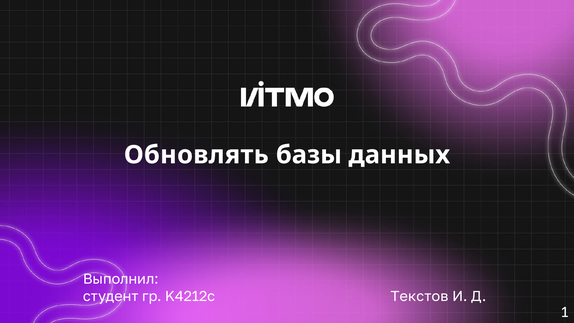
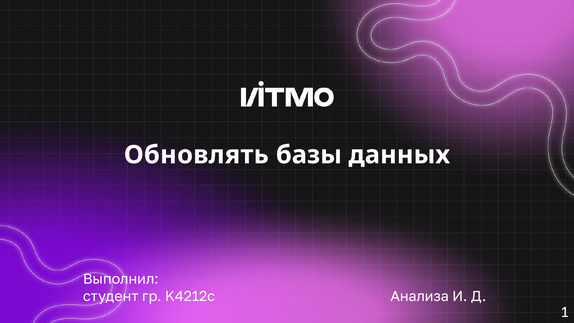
Текстов: Текстов -> Анализа (420, 296)
